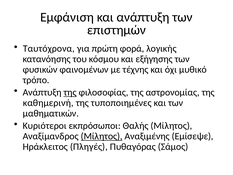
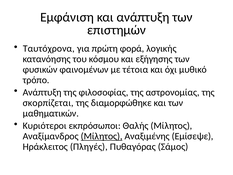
τέχνης: τέχνης -> τέτοια (135, 69)
της underline: present -> none (70, 92)
καθημερινή: καθημερινή -> σκορπίζεται (48, 103)
τυποποιημένες: τυποποιημένες -> διαμορφώθηκε (121, 103)
